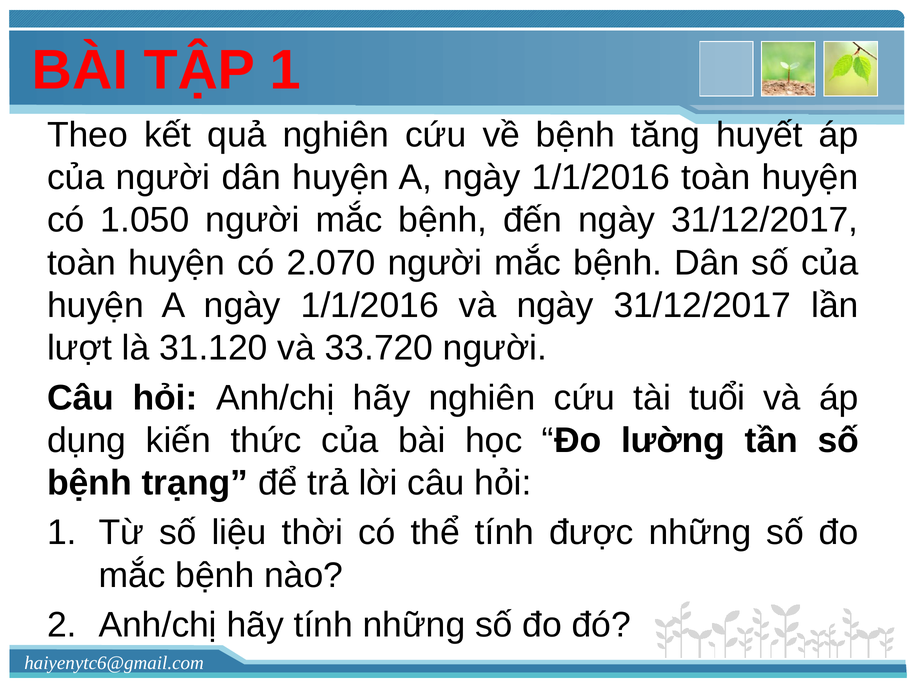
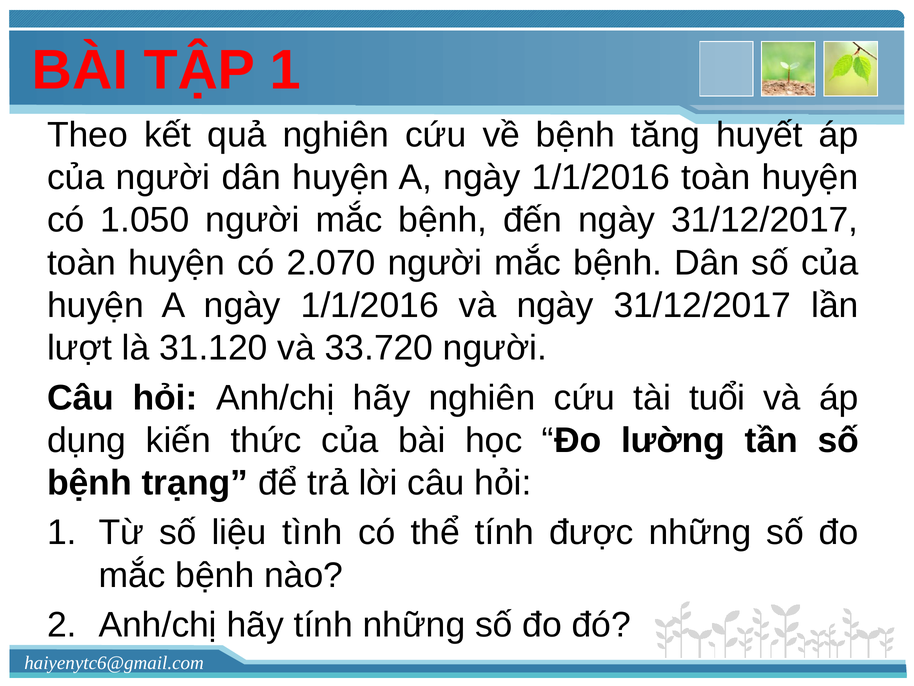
thời: thời -> tình (312, 532)
